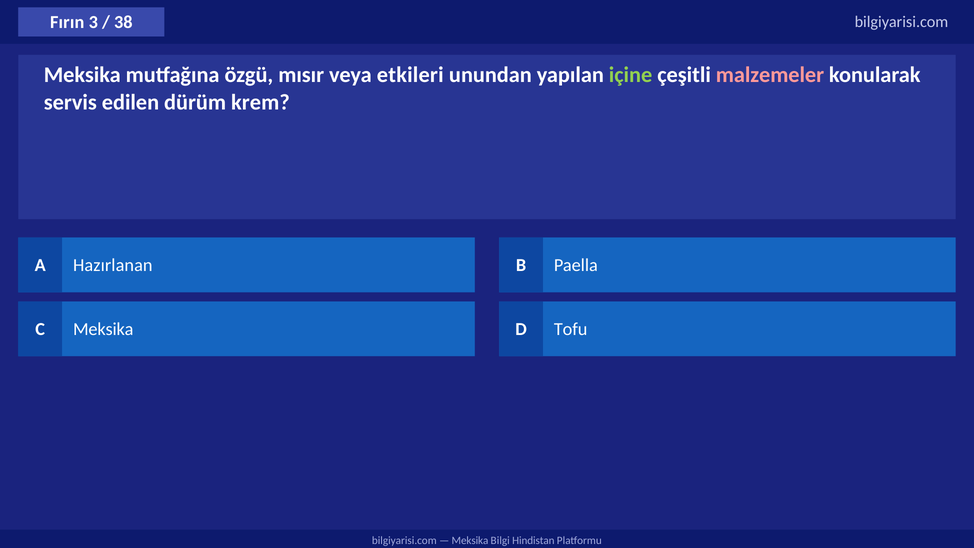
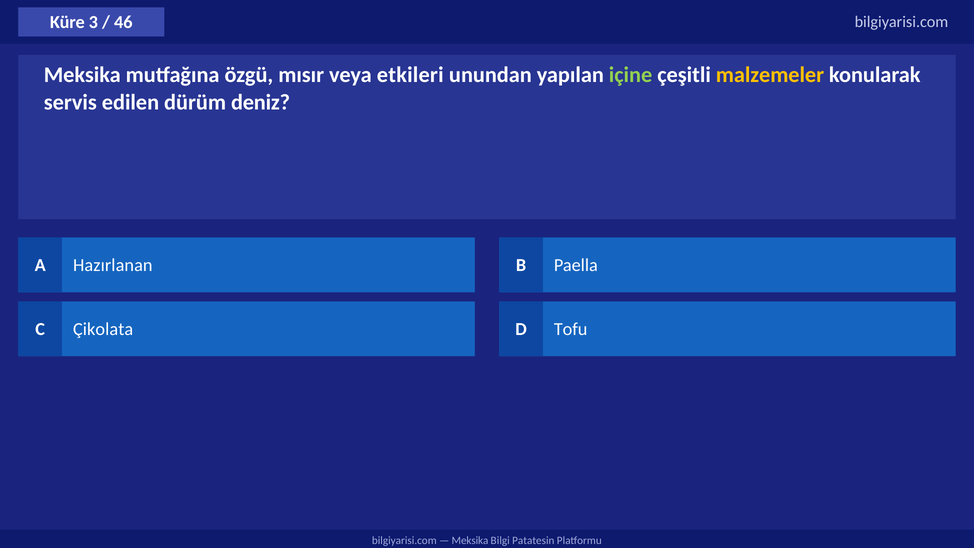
Fırın: Fırın -> Küre (67, 22)
38: 38 -> 46 (123, 22)
malzemeler colour: pink -> yellow (770, 75)
krem: krem -> deniz (261, 102)
C Meksika: Meksika -> Çikolata (103, 329)
Hindistan: Hindistan -> Patatesin (533, 540)
